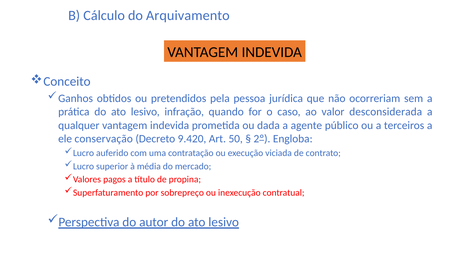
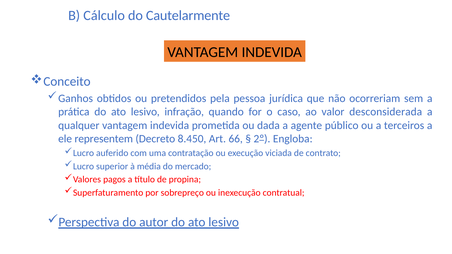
Arquivamento: Arquivamento -> Cautelarmente (188, 15)
conservação: conservação -> representem (104, 139)
9.420: 9.420 -> 8.450 (192, 139)
50: 50 -> 66 (236, 139)
